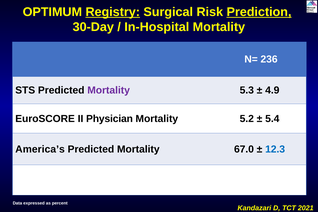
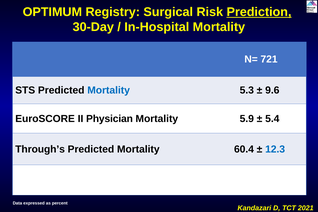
Registry underline: present -> none (113, 12)
236: 236 -> 721 (269, 59)
Mortality colour: purple -> blue (109, 90)
4.9: 4.9 -> 9.6 (272, 90)
5.2: 5.2 -> 5.9 (247, 119)
America’s: America’s -> Through’s (40, 149)
67.0: 67.0 -> 60.4 (244, 149)
